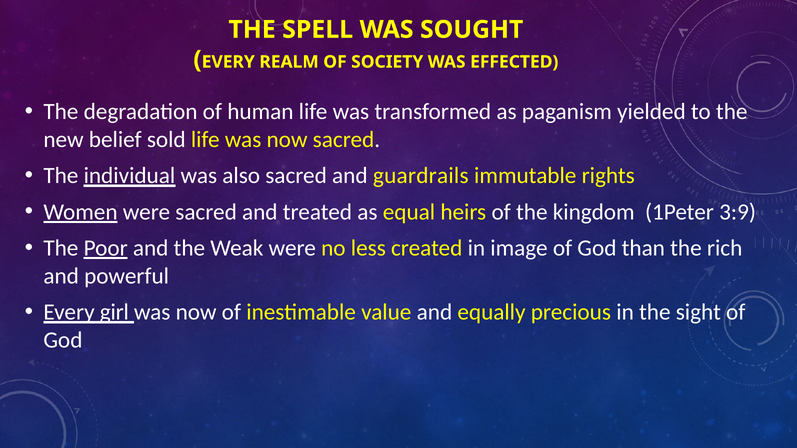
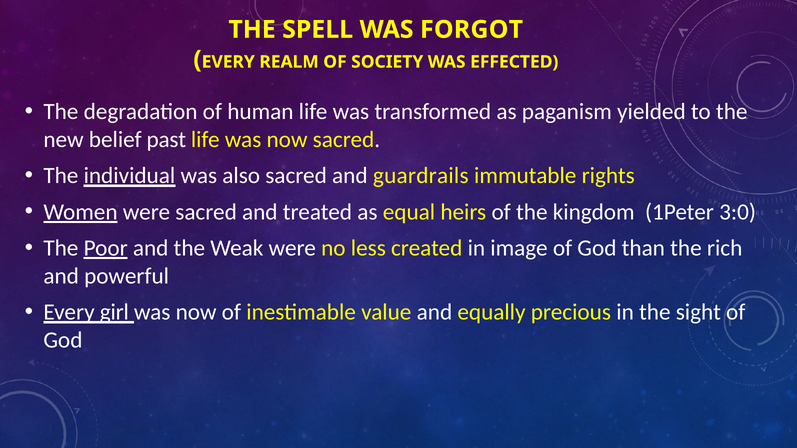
SOUGHT: SOUGHT -> FORGOT (472, 30)
sold: sold -> past (166, 140)
3:9: 3:9 -> 3:0 (738, 212)
